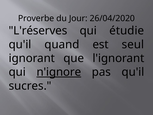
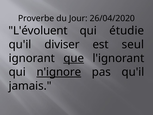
L'réserves: L'réserves -> L'évoluent (38, 31)
quand: quand -> diviser (62, 44)
que underline: none -> present (74, 58)
sucres: sucres -> jamais (30, 86)
